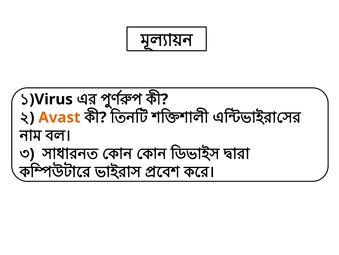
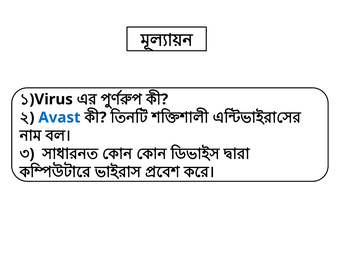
Avast colour: orange -> blue (59, 117)
